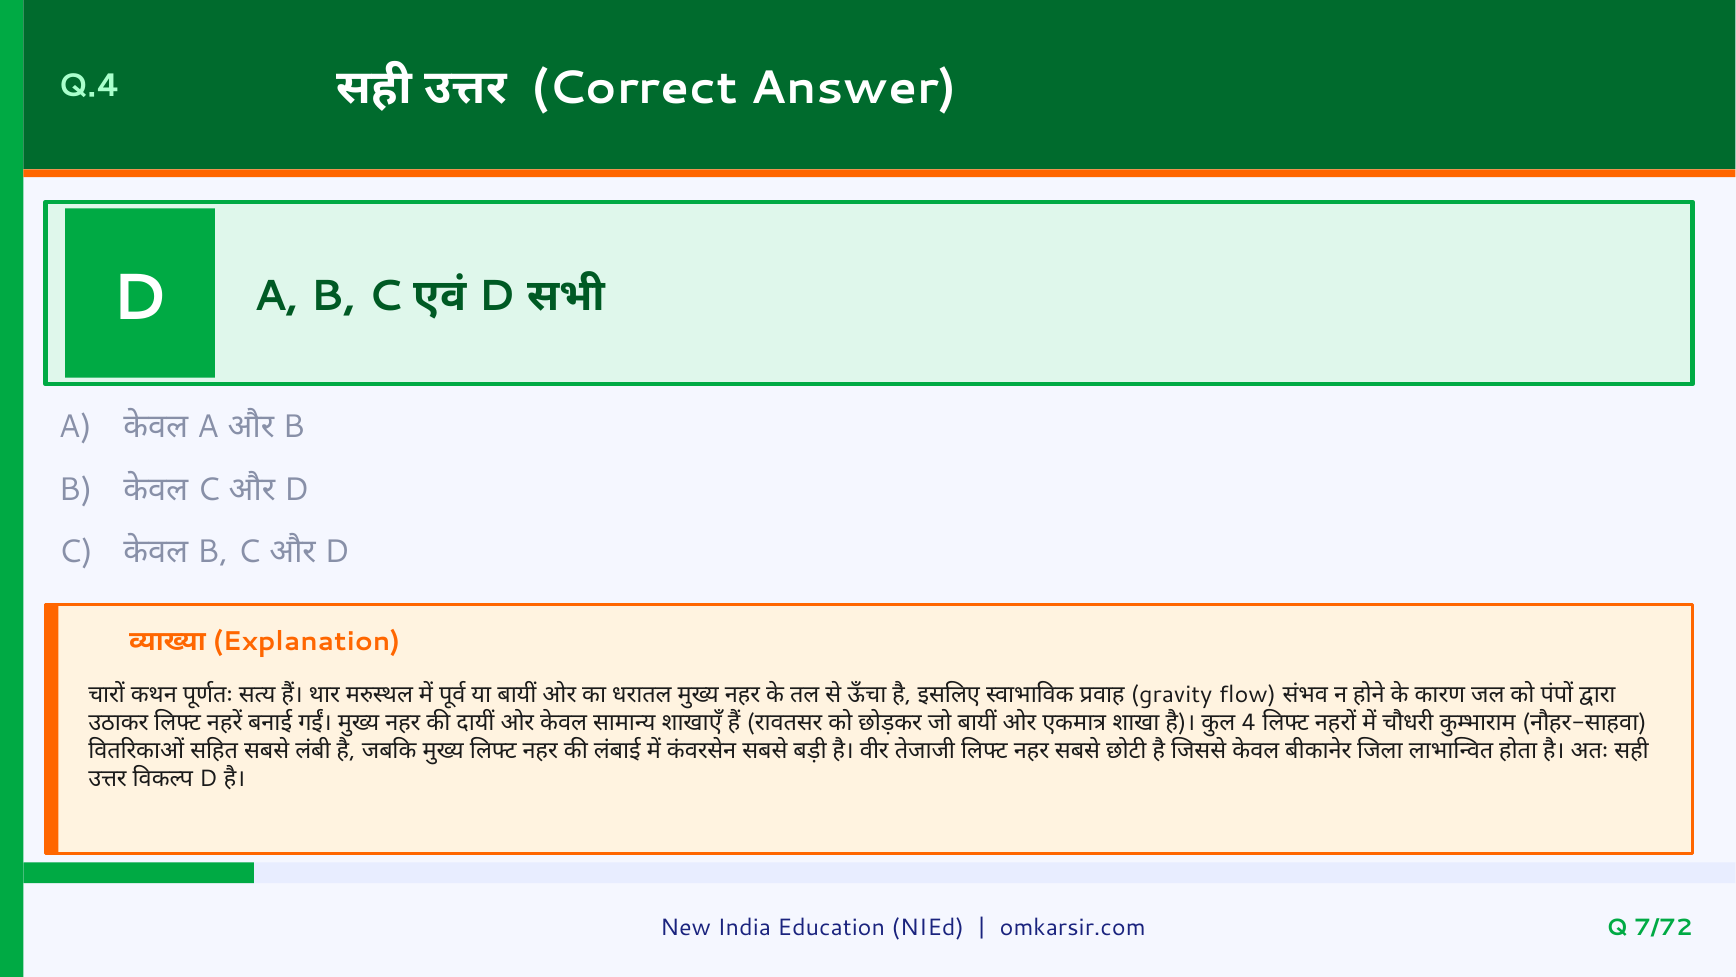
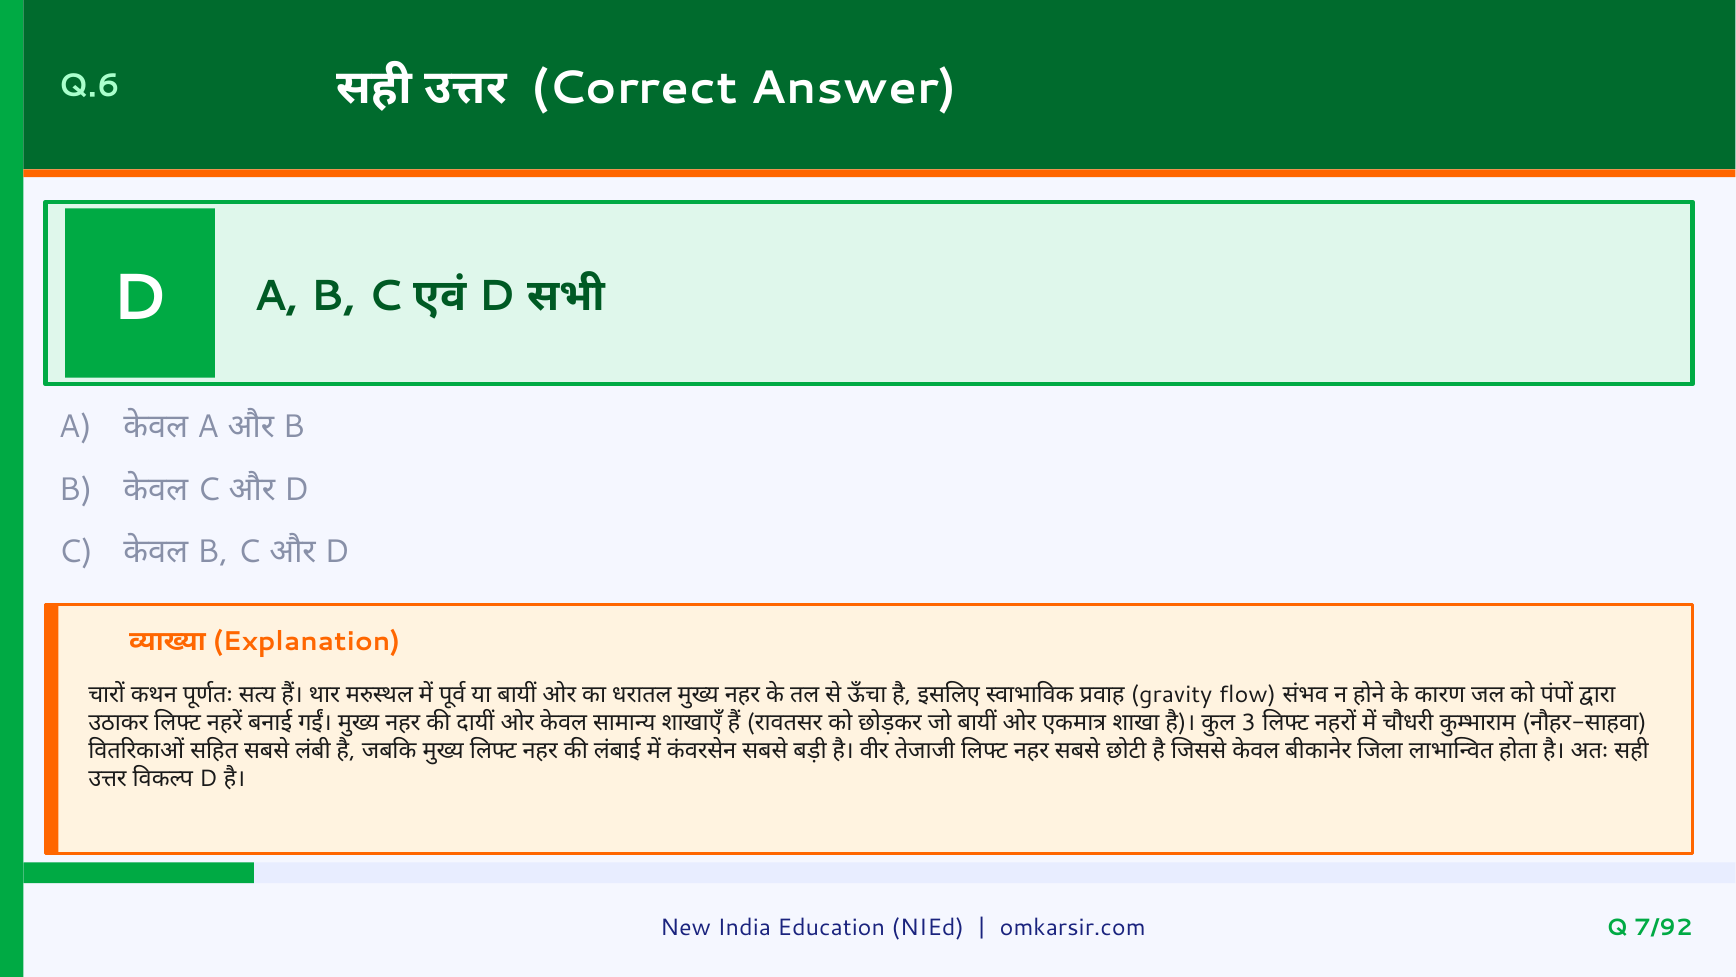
Q.4: Q.4 -> Q.6 (89, 86)
4: 4 -> 3 (1249, 722)
7/72: 7/72 -> 7/92 (1663, 927)
